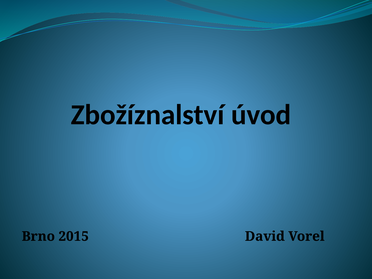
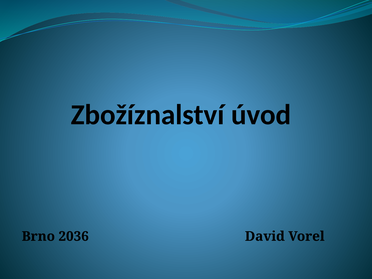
2015: 2015 -> 2036 (74, 236)
